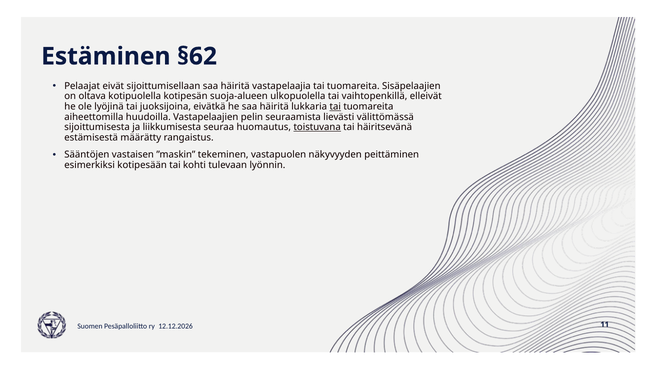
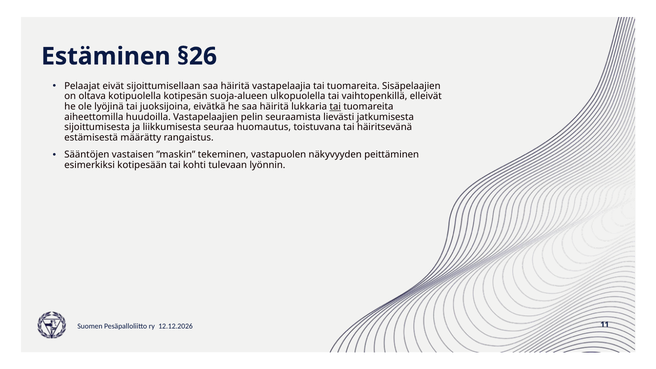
§62: §62 -> §26 (197, 56)
välittömässä: välittömässä -> jatkumisesta (385, 117)
toistuvana underline: present -> none (317, 127)
